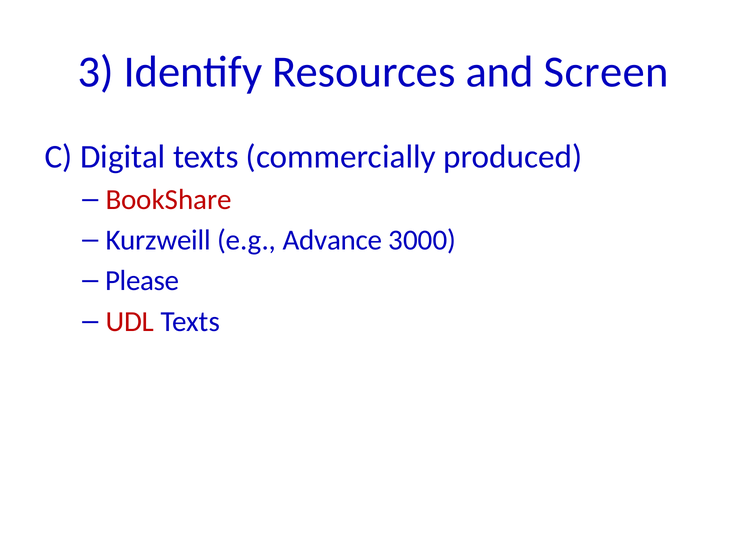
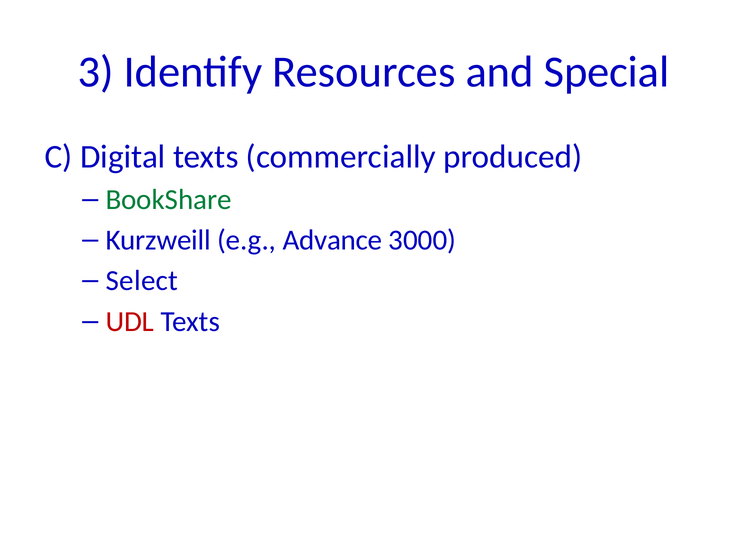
Screen: Screen -> Special (607, 72)
BookShare colour: red -> green (169, 200)
Please: Please -> Select (142, 281)
